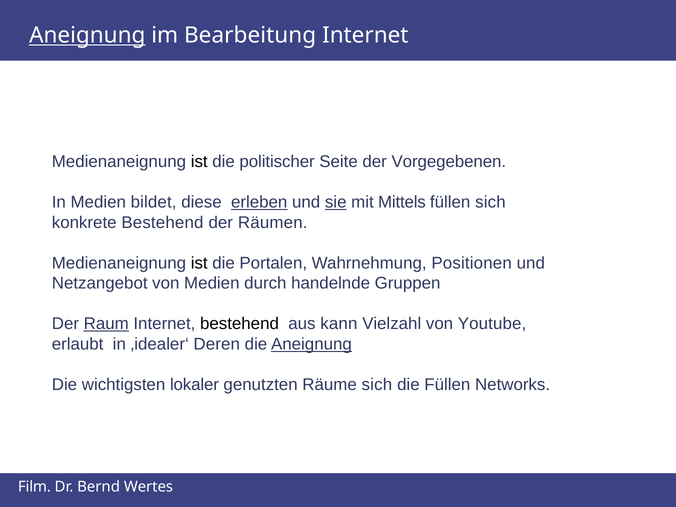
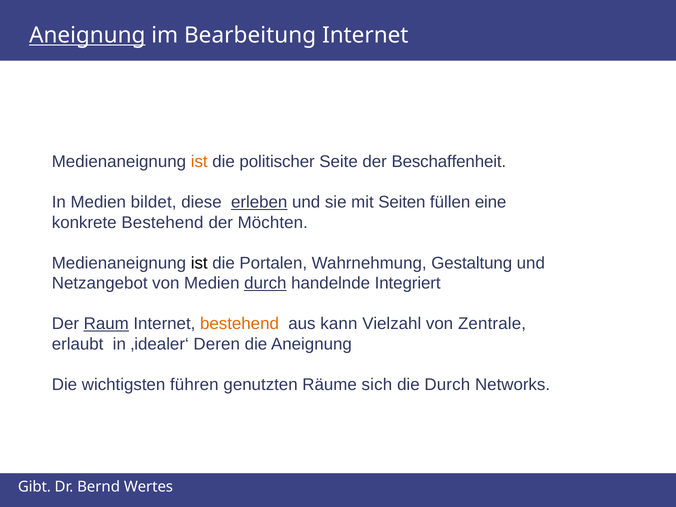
ist colour: black -> orange (199, 162)
Vorgegebenen: Vorgegebenen -> Beschaffenheit (449, 162)
sie underline: present -> none (336, 202)
Mittels: Mittels -> Seiten (402, 202)
füllen sich: sich -> eine (491, 202)
Räumen: Räumen -> Möchten (273, 223)
Positionen: Positionen -> Gestaltung (472, 263)
durch underline: none -> present (265, 283)
Gruppen: Gruppen -> Integriert (408, 283)
bestehend colour: black -> orange (239, 324)
Youtube: Youtube -> Zentrale (492, 324)
Aneignung underline: present -> none (311, 344)
lokaler: lokaler -> führen (194, 385)
die Füllen: Füllen -> Durch (447, 385)
Film: Film -> Gibt (34, 487)
